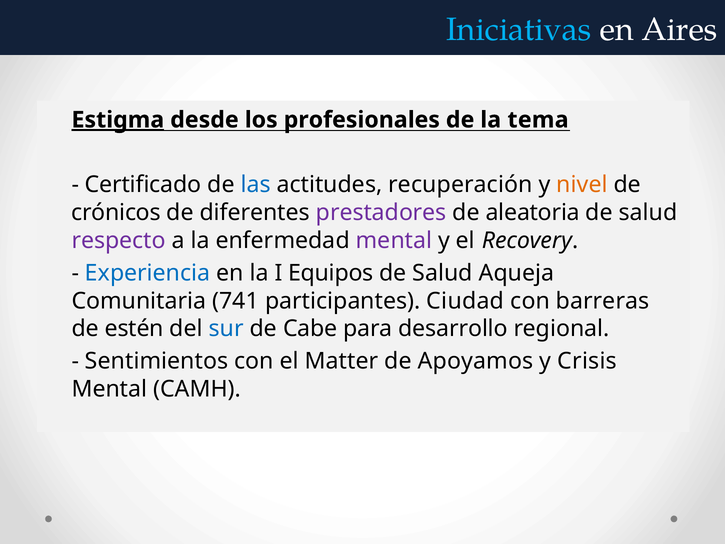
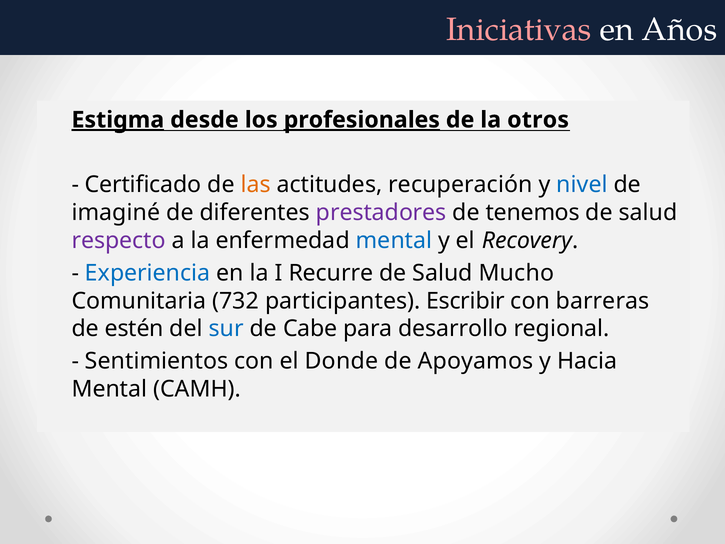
Iniciativas colour: light blue -> pink (519, 30)
Aires: Aires -> Años (680, 30)
profesionales underline: none -> present (362, 120)
tema: tema -> otros (538, 120)
las colour: blue -> orange (256, 185)
nivel colour: orange -> blue (582, 185)
crónicos: crónicos -> imaginé (116, 213)
aleatoria: aleatoria -> tenemos (533, 213)
mental colour: purple -> blue (394, 240)
Equipos: Equipos -> Recurre (331, 273)
Aqueja: Aqueja -> Mucho (516, 273)
741: 741 -> 732 (236, 301)
Ciudad: Ciudad -> Escribir (465, 301)
Matter: Matter -> Donde (341, 361)
Crisis: Crisis -> Hacia (587, 361)
